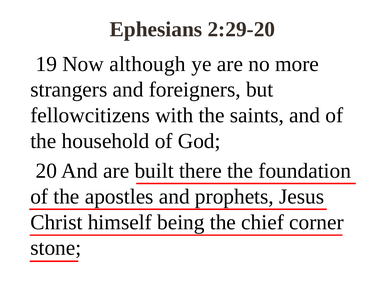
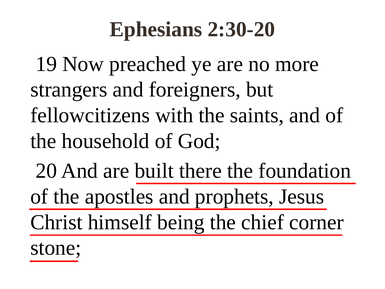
2:29-20: 2:29-20 -> 2:30-20 (241, 29)
although: although -> preached (148, 64)
